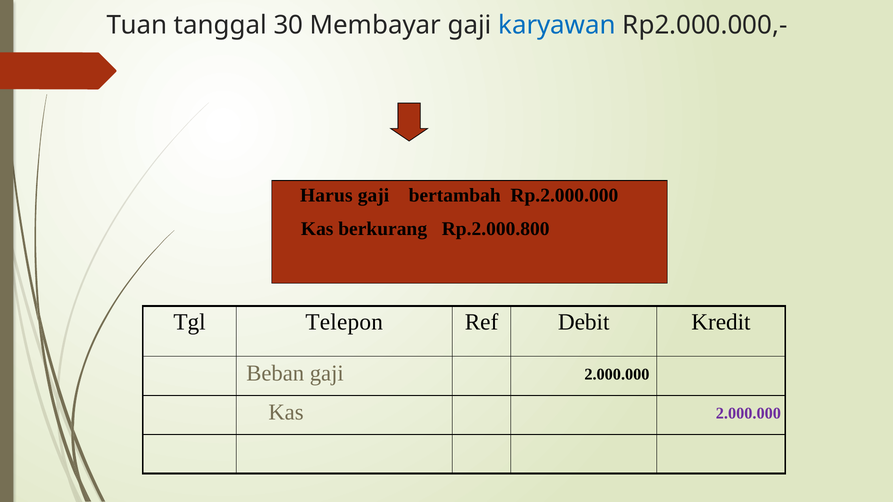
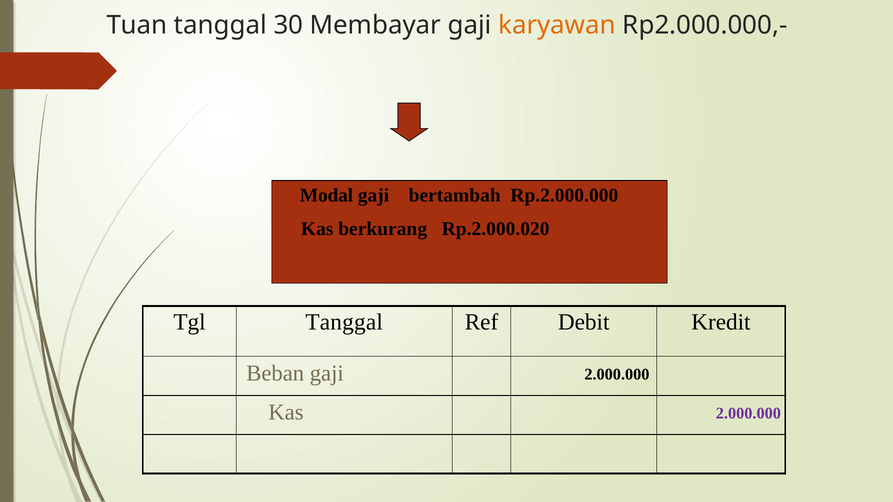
karyawan colour: blue -> orange (557, 25)
Harus: Harus -> Modal (327, 195)
Rp.2.000.800: Rp.2.000.800 -> Rp.2.000.020 (496, 229)
Tgl Telepon: Telepon -> Tanggal (344, 322)
